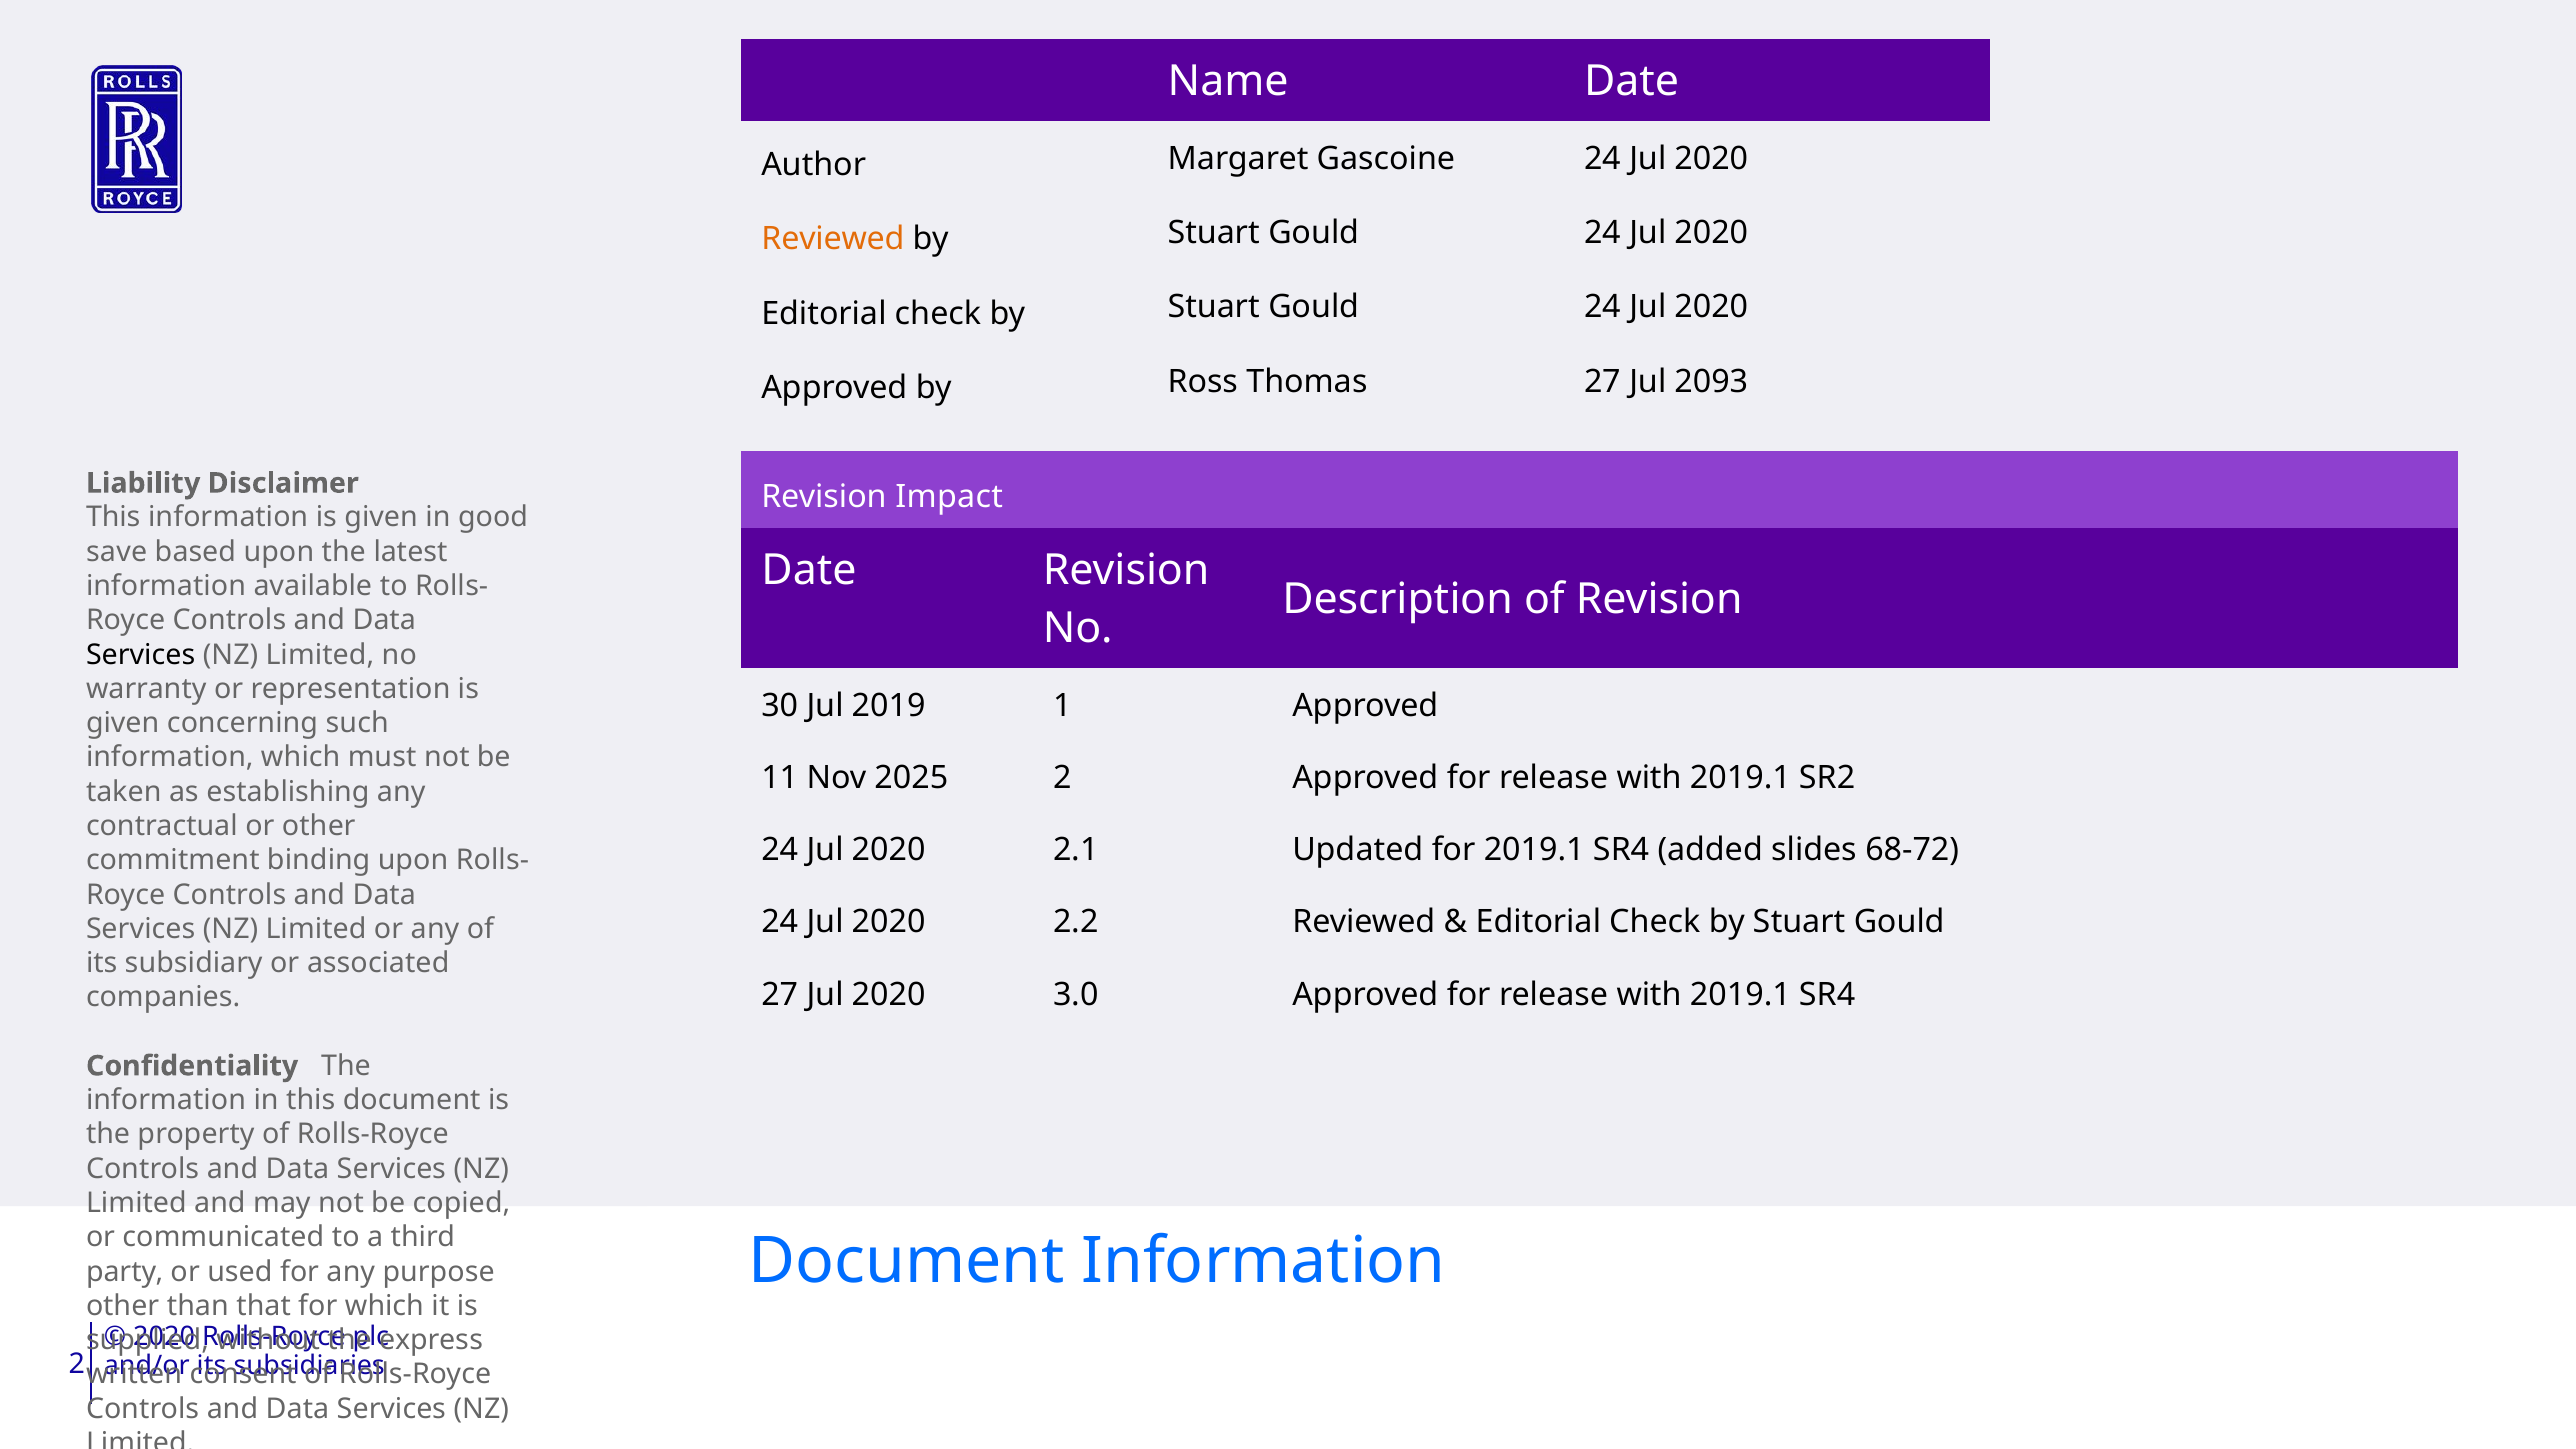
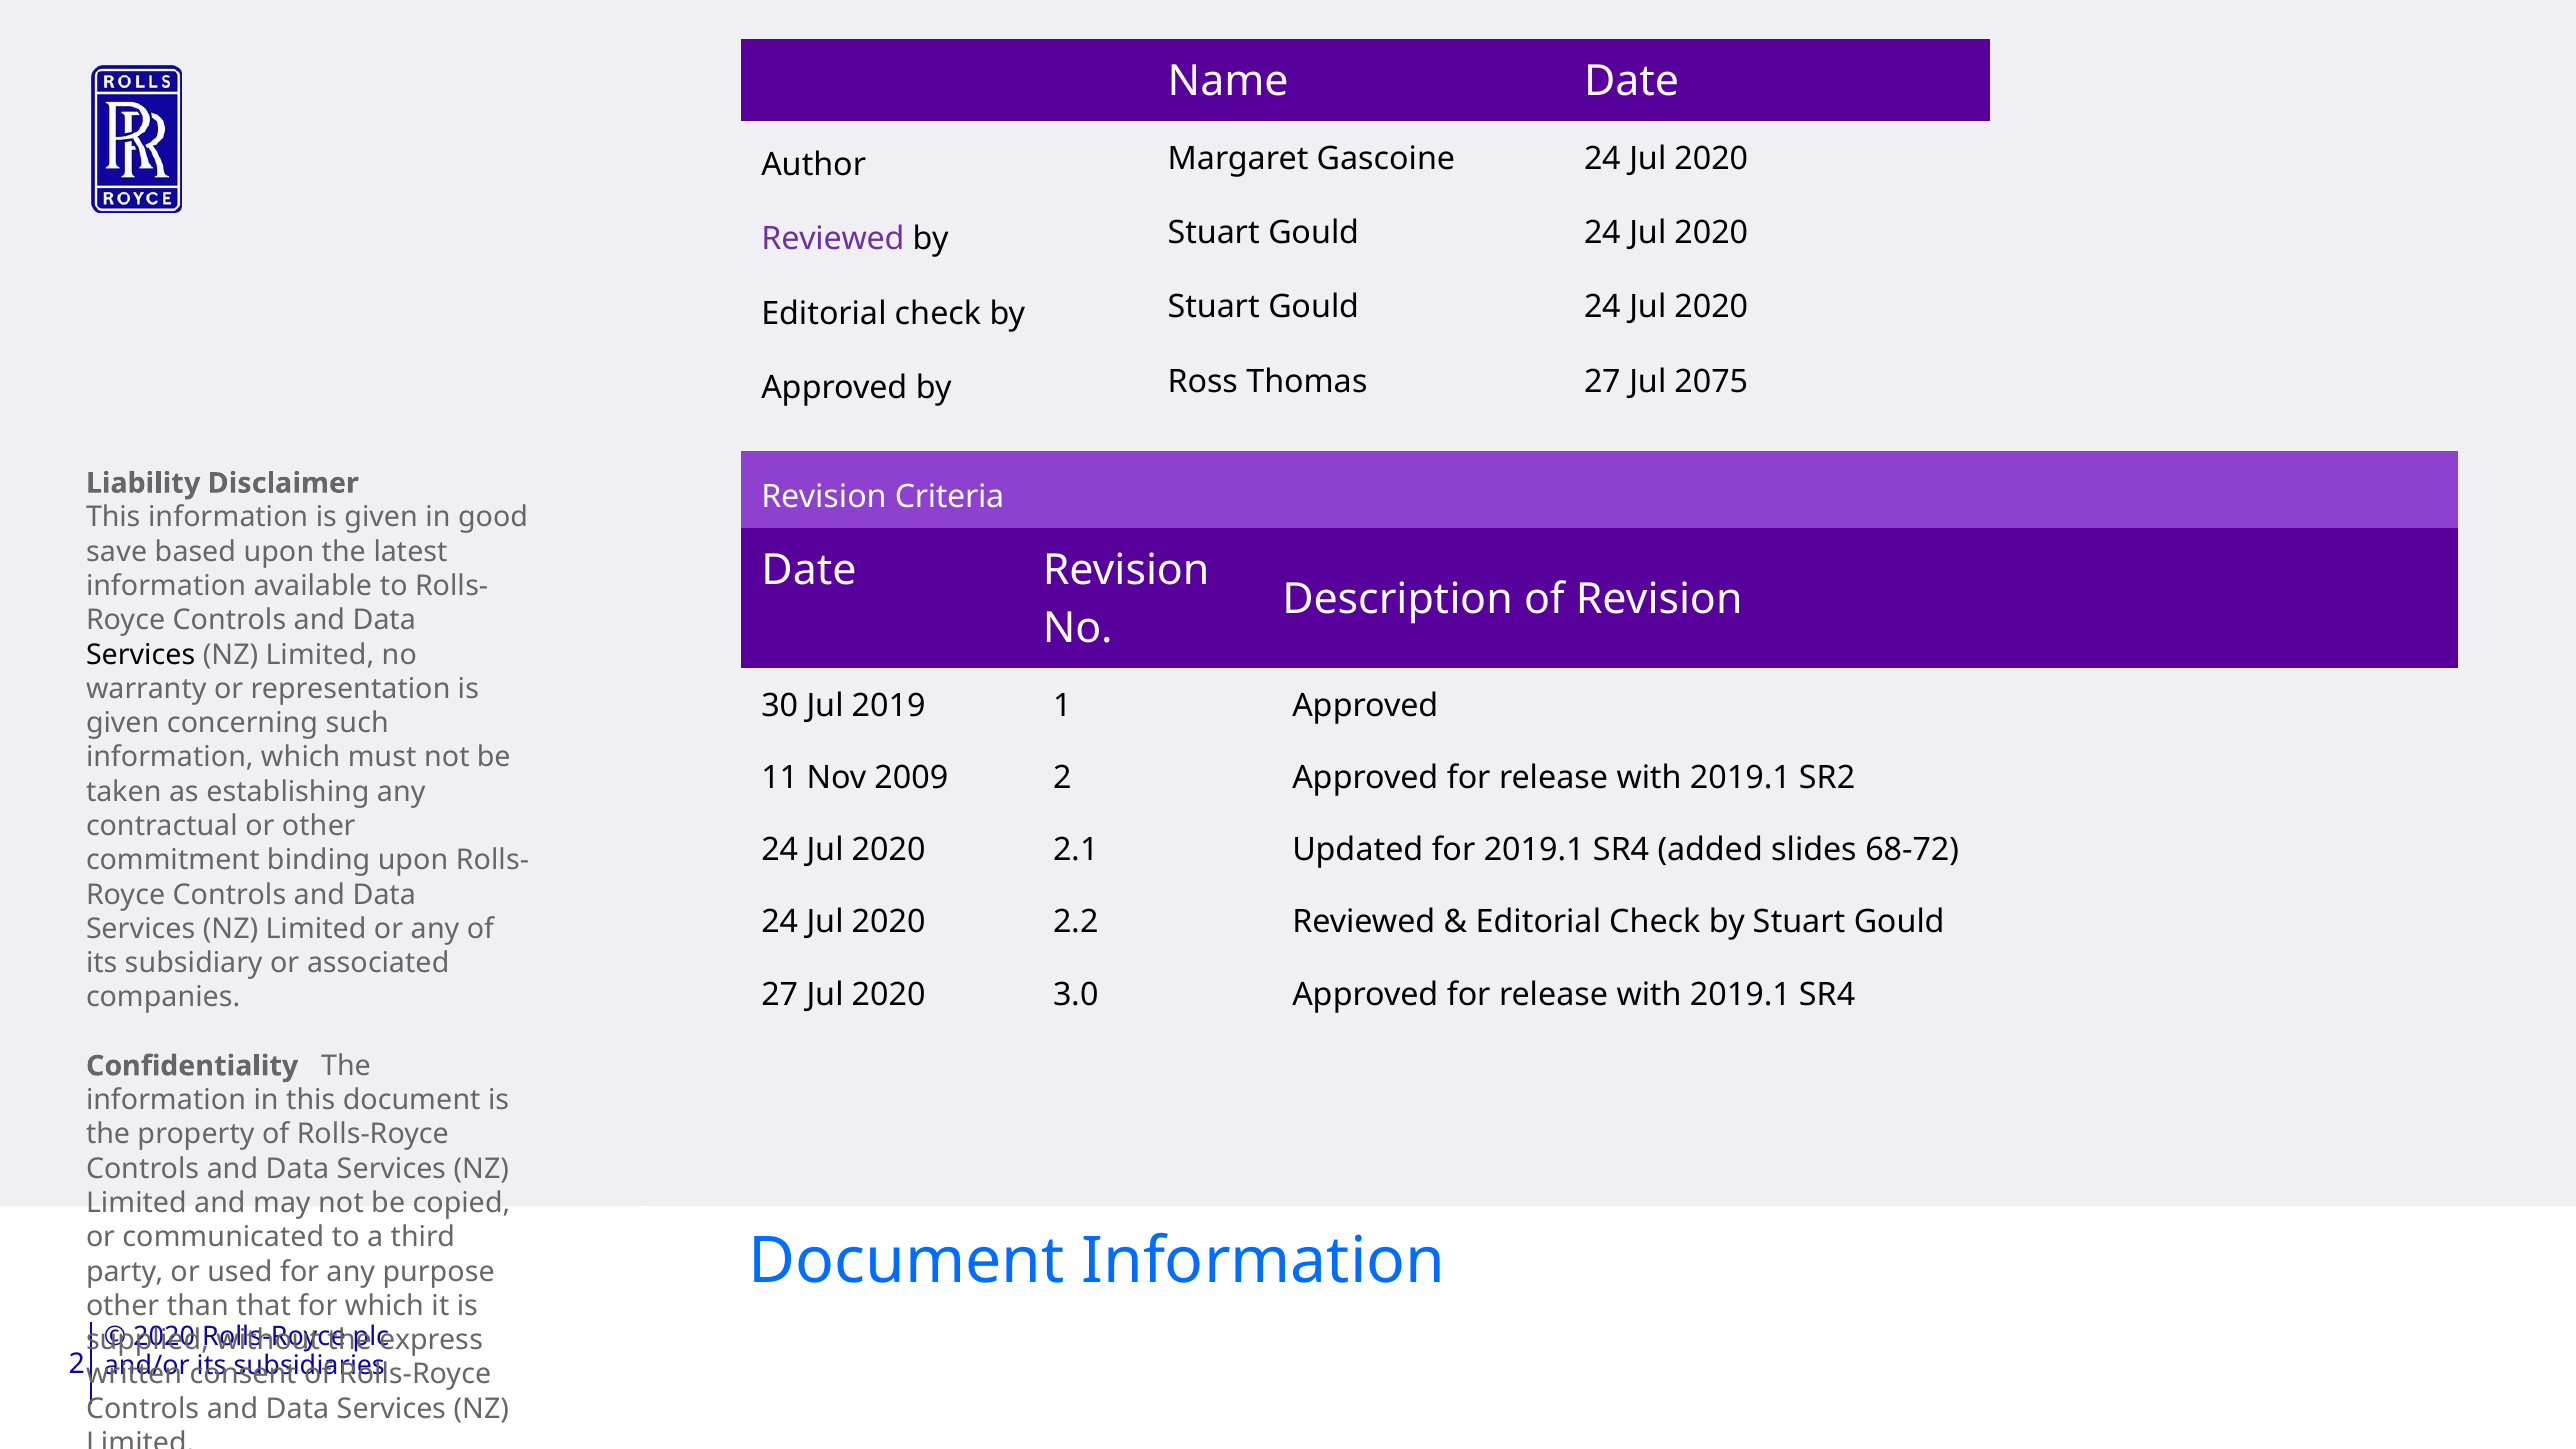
Reviewed colour: orange -> purple (833, 239)
2093: 2093 -> 2075 (1711, 381)
Impact: Impact -> Criteria (950, 497)
2025: 2025 -> 2009 (911, 778)
